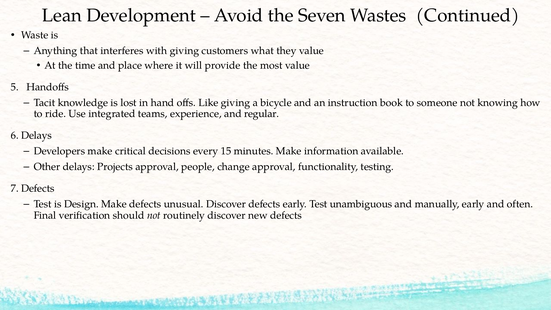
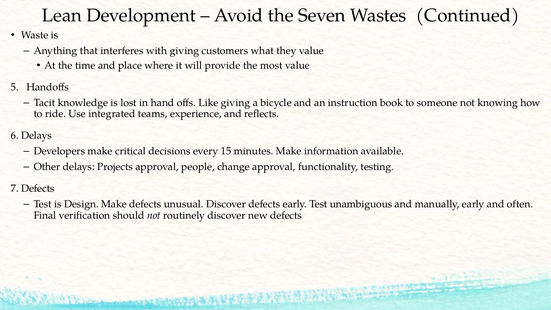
regular: regular -> reflects (262, 114)
